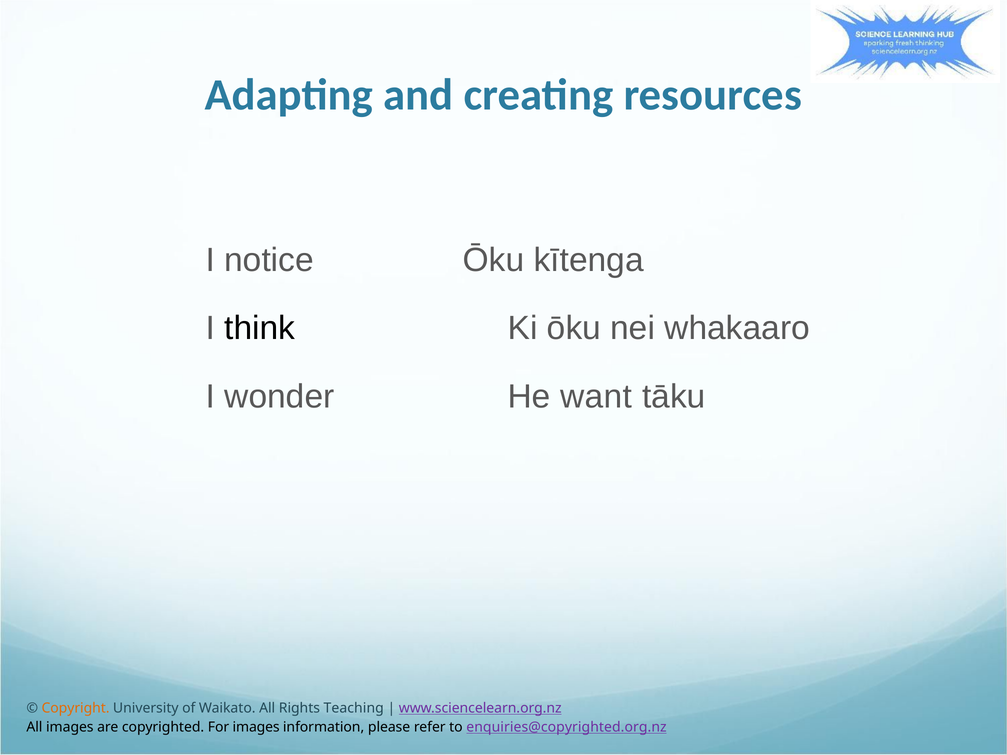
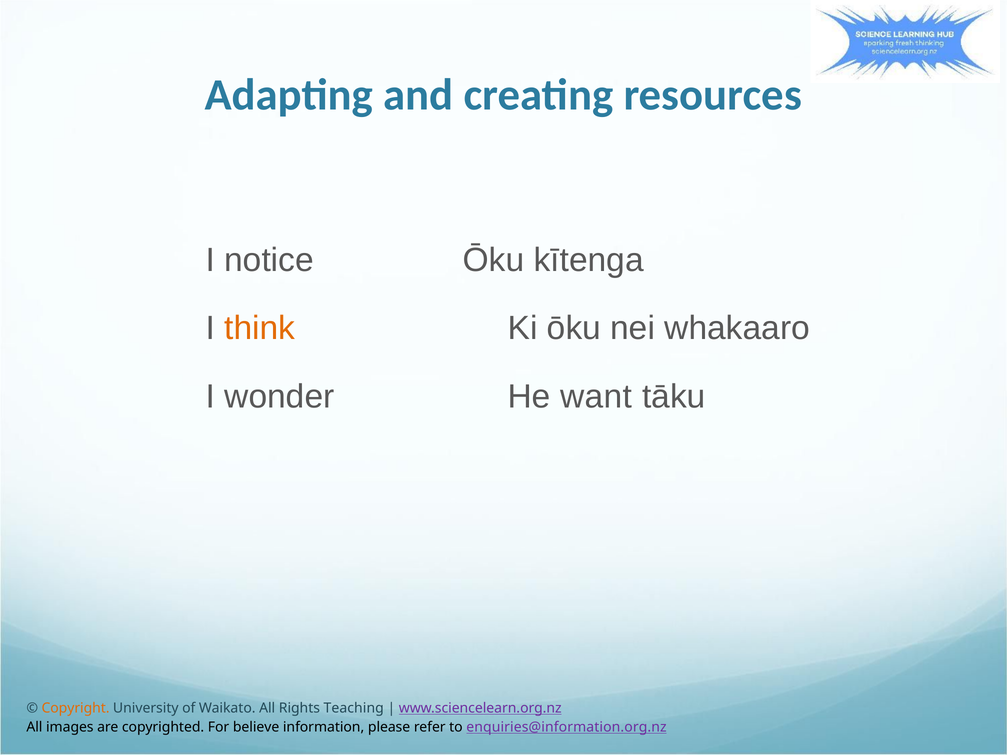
think colour: black -> orange (260, 328)
For images: images -> believe (256, 727)
enquiries@copyrighted.org.nz: enquiries@copyrighted.org.nz -> enquiries@information.org.nz (566, 727)
